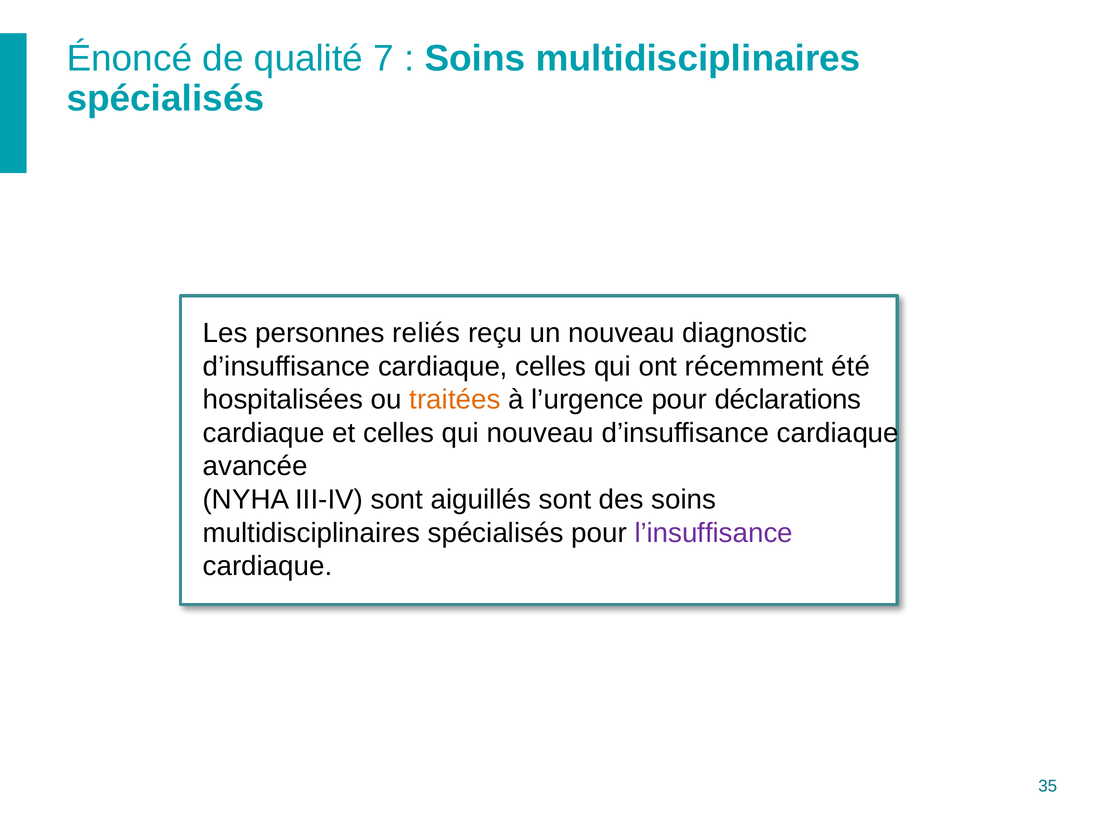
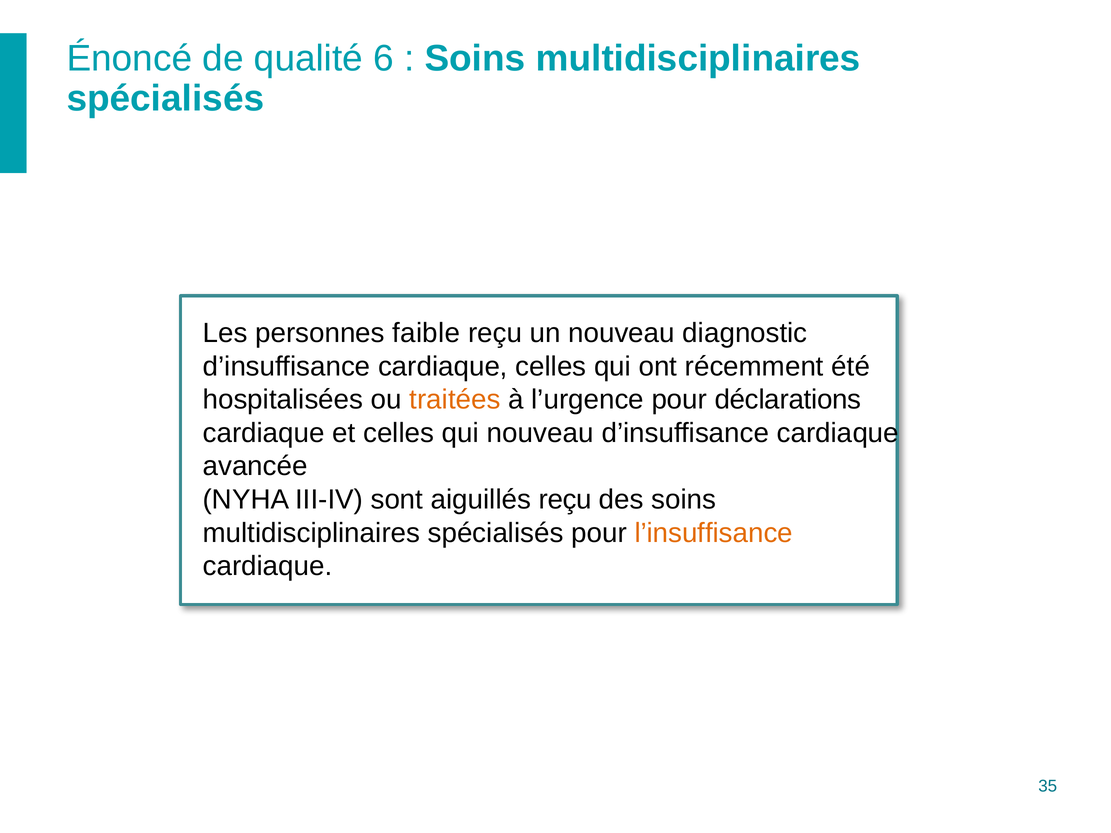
7: 7 -> 6 (383, 59)
reliés: reliés -> faible (426, 333)
aiguillés sont: sont -> reçu (565, 500)
l’insuffisance colour: purple -> orange (714, 533)
